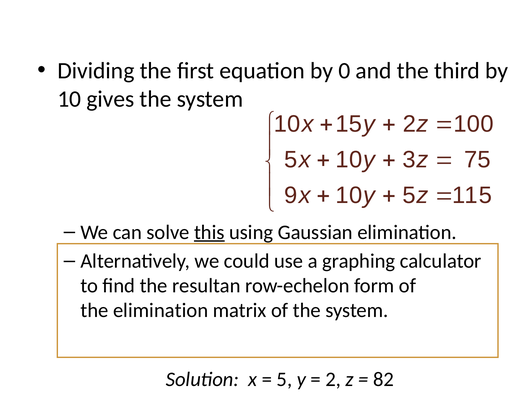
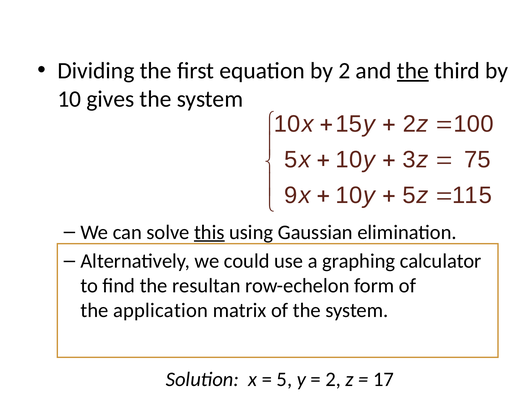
by 0: 0 -> 2 (344, 71)
the underline: none -> present (413, 71)
the elimination: elimination -> application (161, 310)
82: 82 -> 17 (384, 379)
